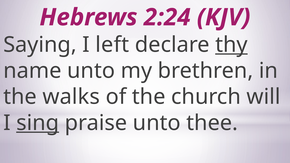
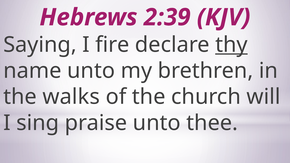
2:24: 2:24 -> 2:39 (167, 17)
left: left -> fire (112, 45)
sing underline: present -> none (38, 123)
